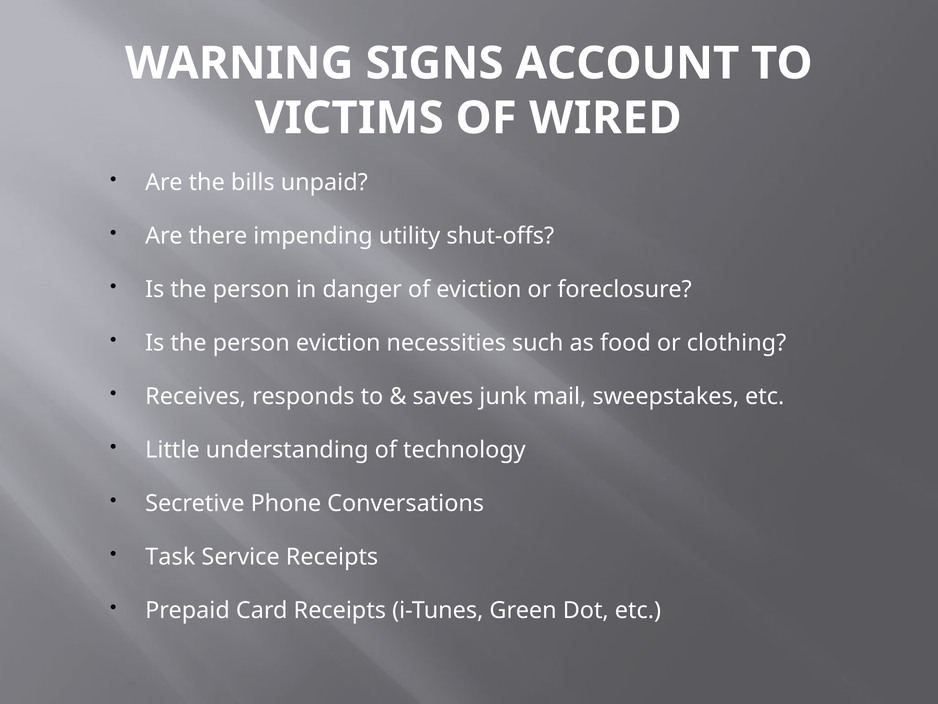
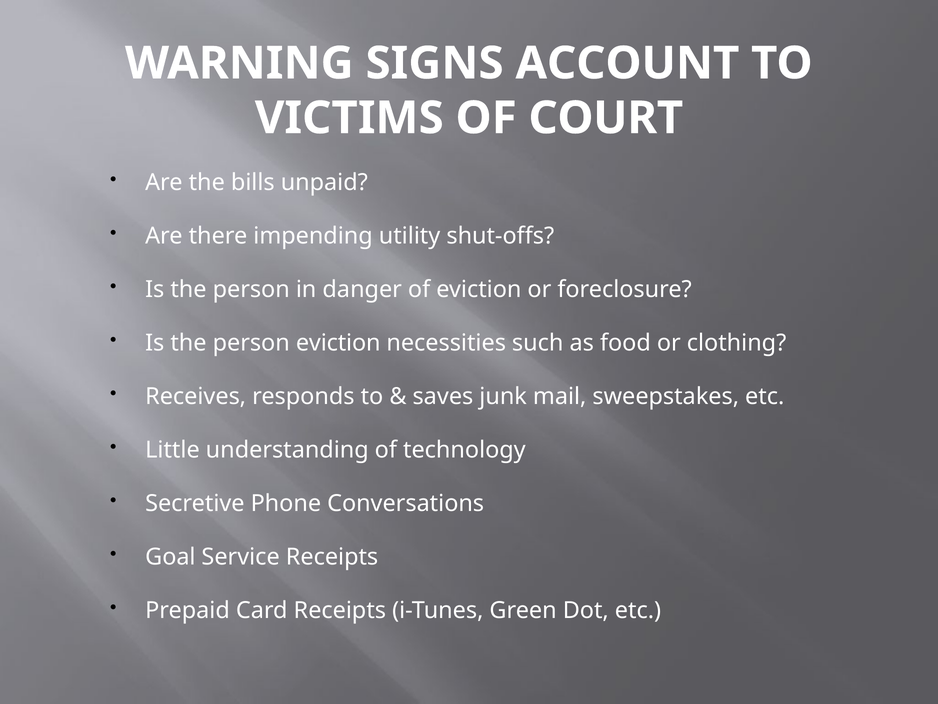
WIRED: WIRED -> COURT (606, 118)
Task: Task -> Goal (170, 556)
